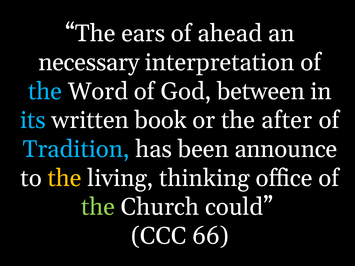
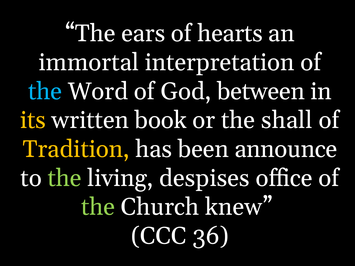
ahead: ahead -> hearts (230, 34)
necessary: necessary -> immortal (89, 62)
its colour: light blue -> yellow (33, 120)
after: after -> shall (287, 120)
Tradition colour: light blue -> yellow (76, 149)
the colour: yellow -> light green (65, 178)
thinking: thinking -> despises (204, 178)
could: could -> knew (239, 207)
66: 66 -> 36 (211, 236)
